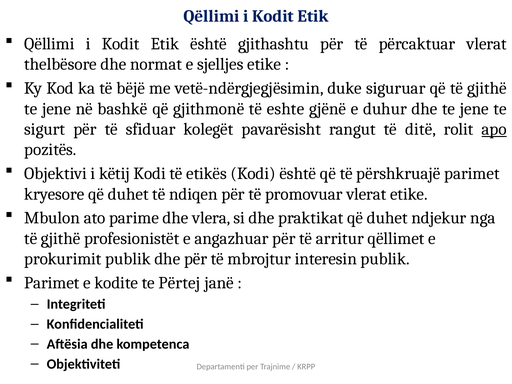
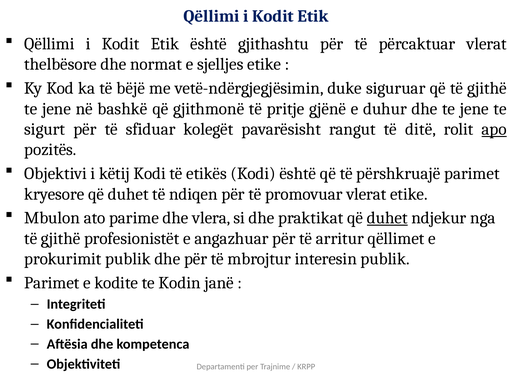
eshte: eshte -> pritje (286, 109)
duhet underline: none -> present (387, 218)
Përtej: Përtej -> Kodin (180, 283)
